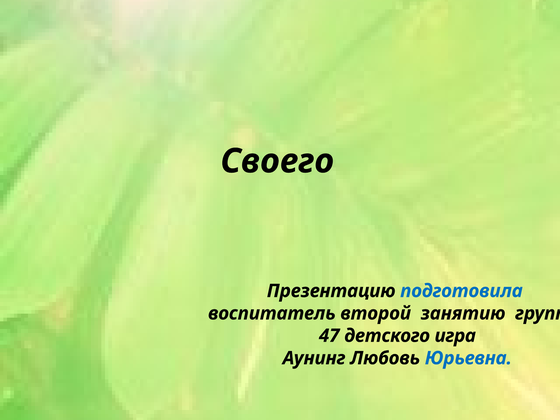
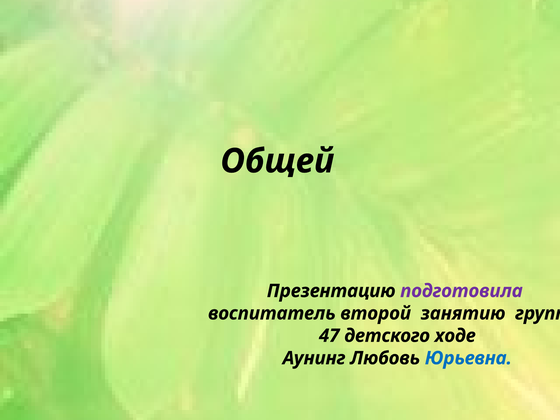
Своего: Своего -> Общей (277, 161)
подготовила colour: blue -> purple (461, 291)
игра: игра -> ходе (455, 336)
